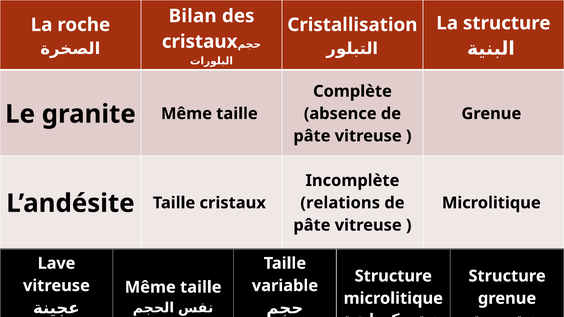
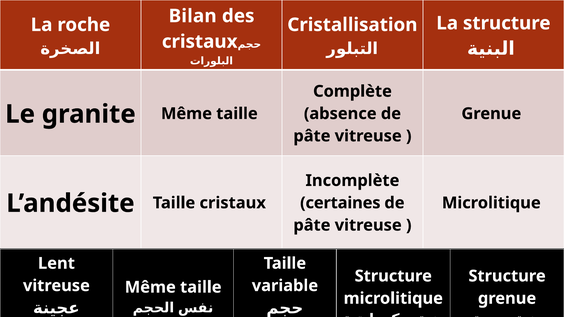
relations: relations -> certaines (340, 203)
Lave: Lave -> Lent (56, 264)
